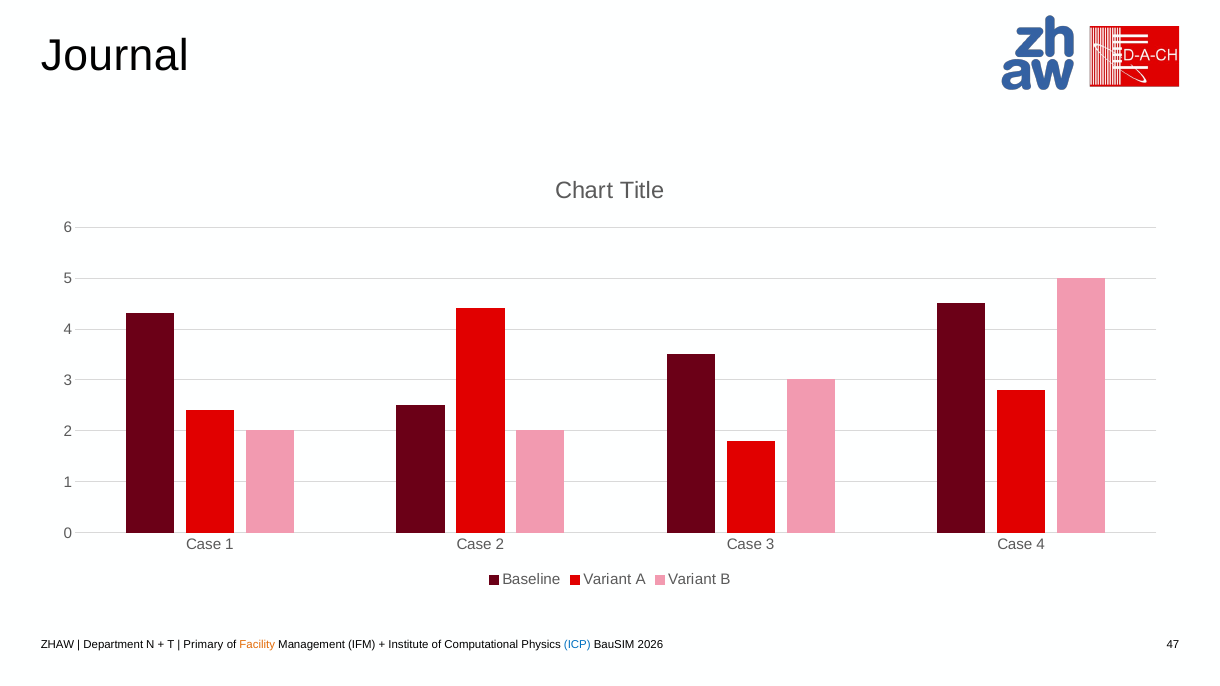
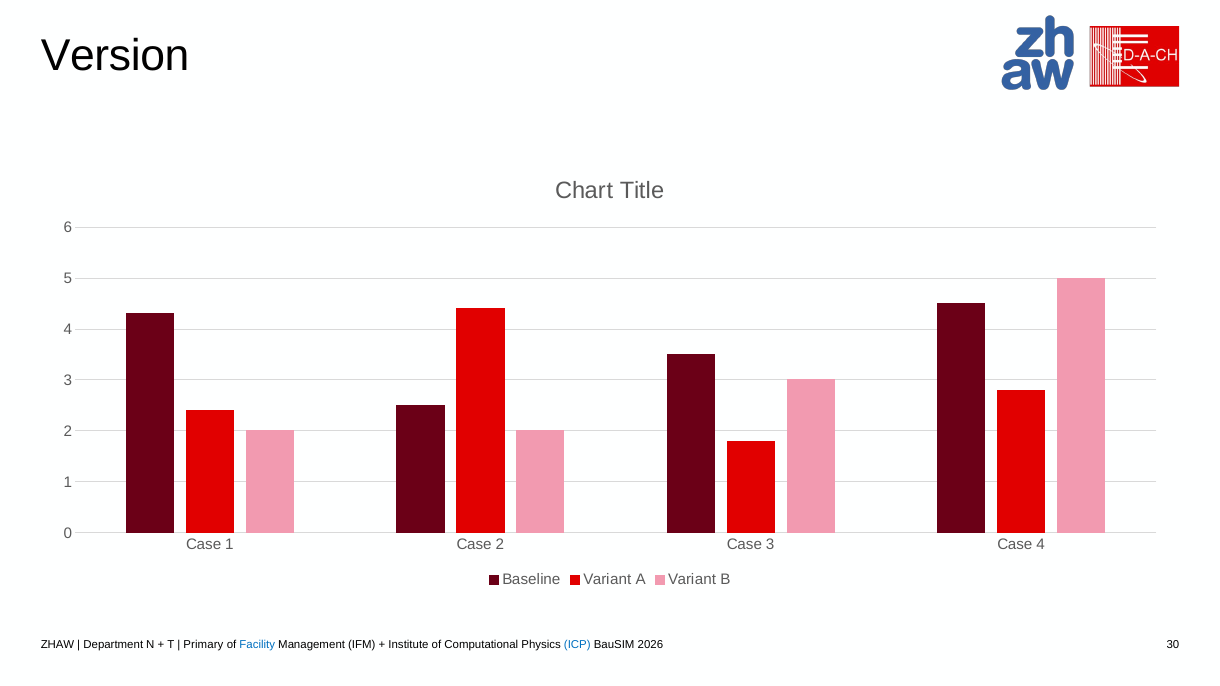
Journal: Journal -> Version (115, 56)
Facility colour: orange -> blue (257, 645)
47: 47 -> 30 (1173, 645)
